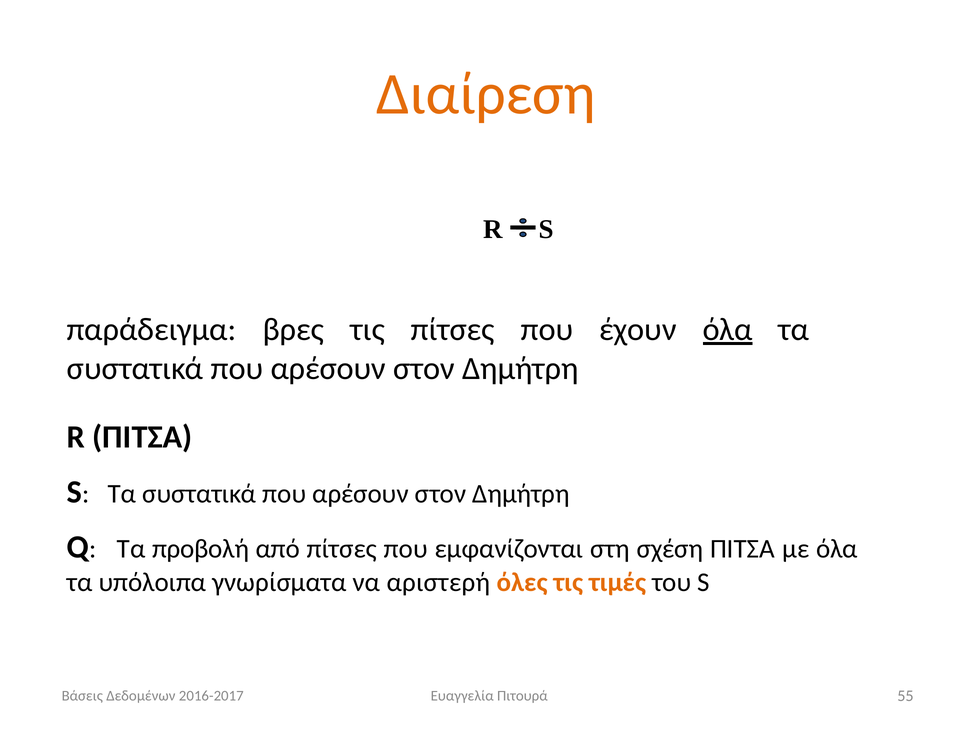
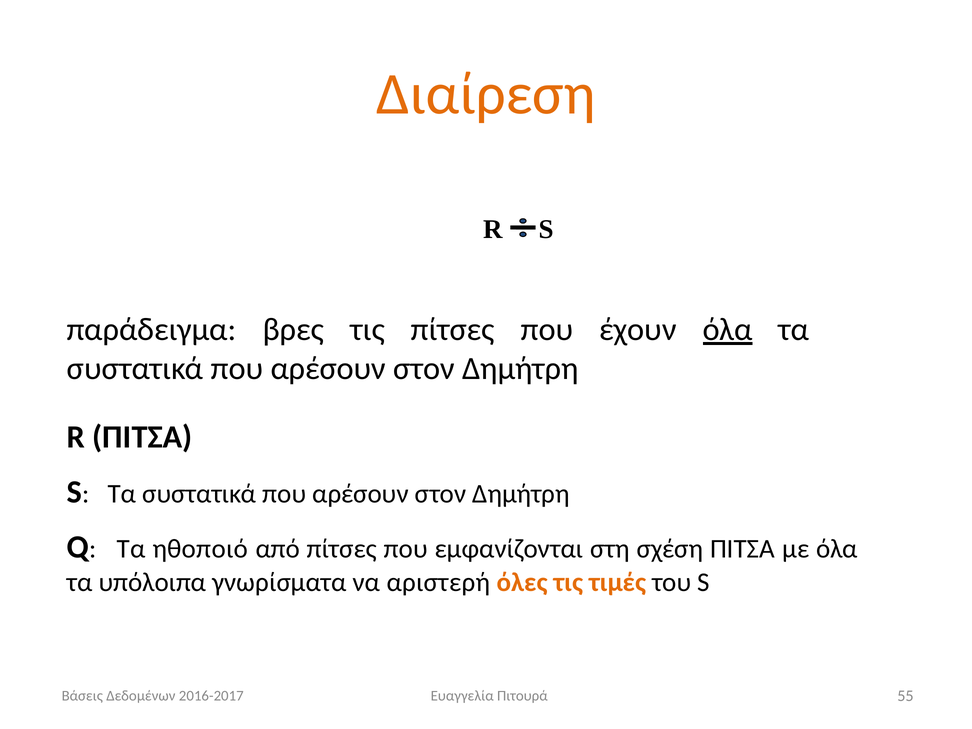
προβολή: προβολή -> ηθοποιό (200, 549)
